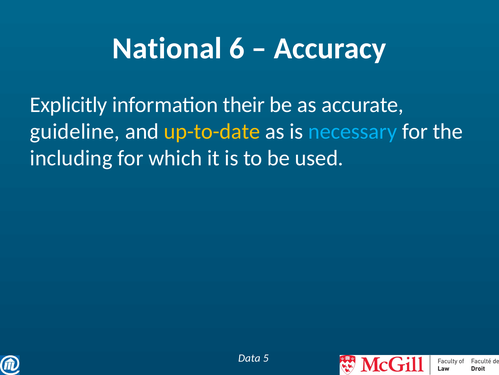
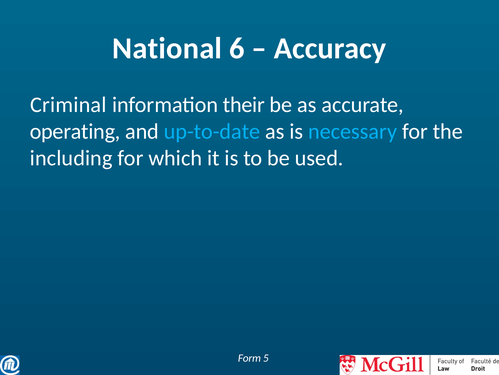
Explicitly: Explicitly -> Criminal (68, 105)
guideline: guideline -> operating (75, 131)
up-to-date colour: yellow -> light blue (212, 131)
Data: Data -> Form (249, 358)
